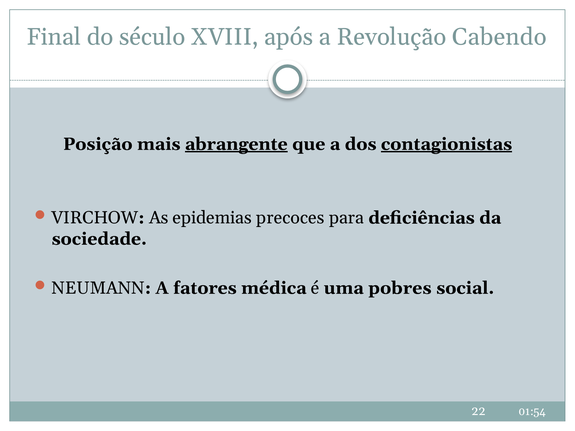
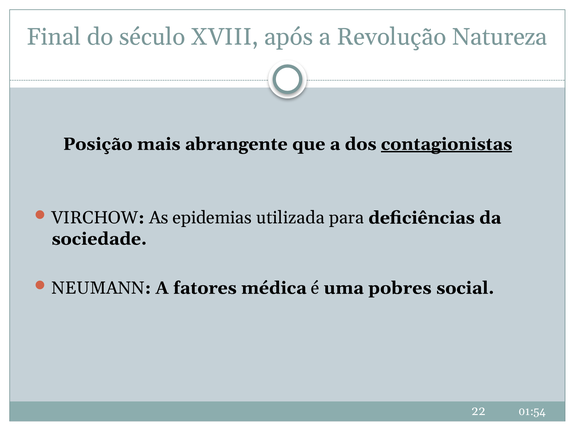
Cabendo: Cabendo -> Natureza (500, 37)
abrangente underline: present -> none (236, 144)
precoces: precoces -> utilizada (290, 218)
